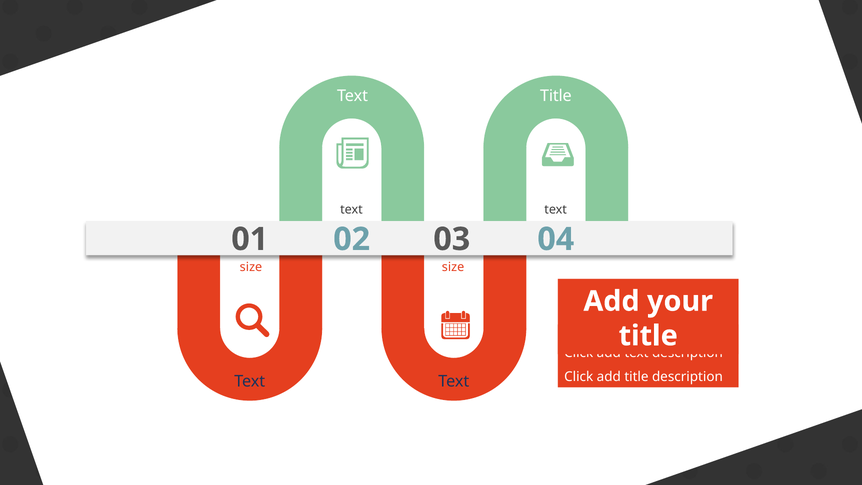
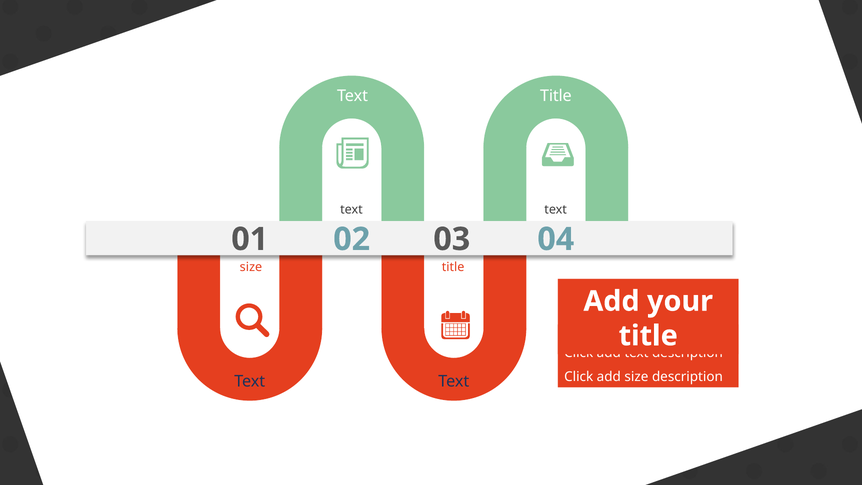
size: size -> title (453, 267)
add title: title -> size (636, 377)
